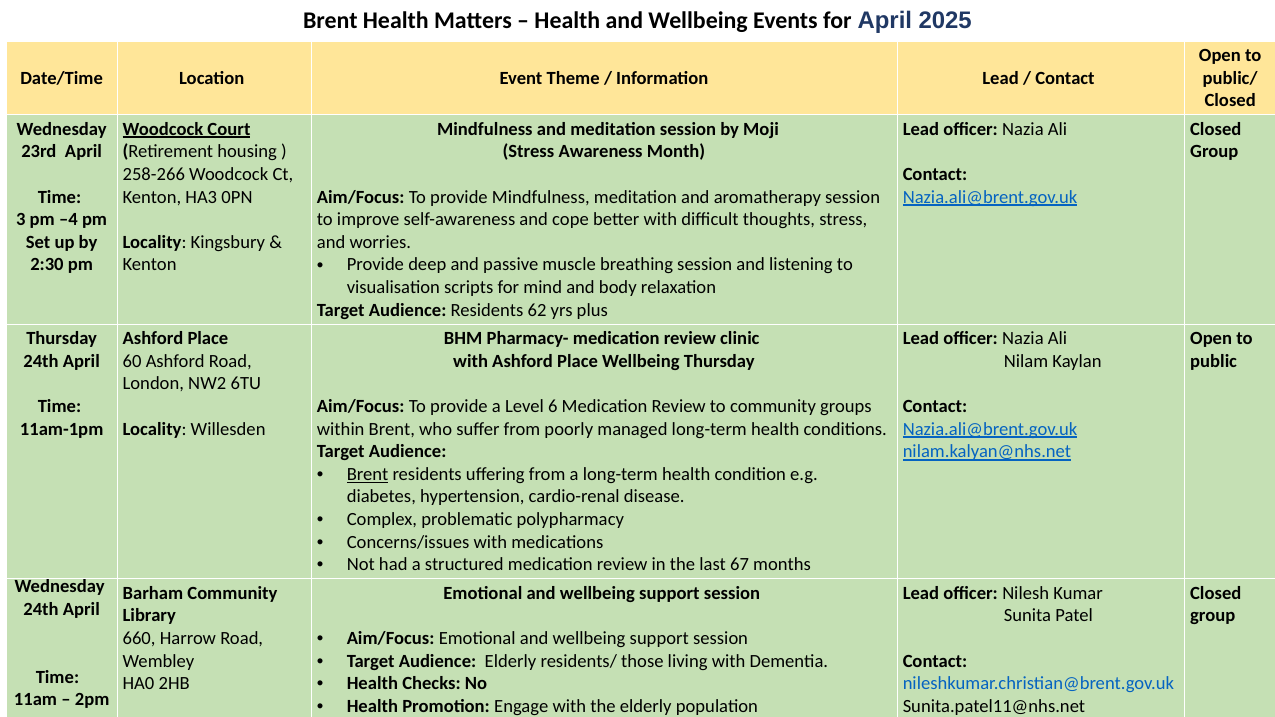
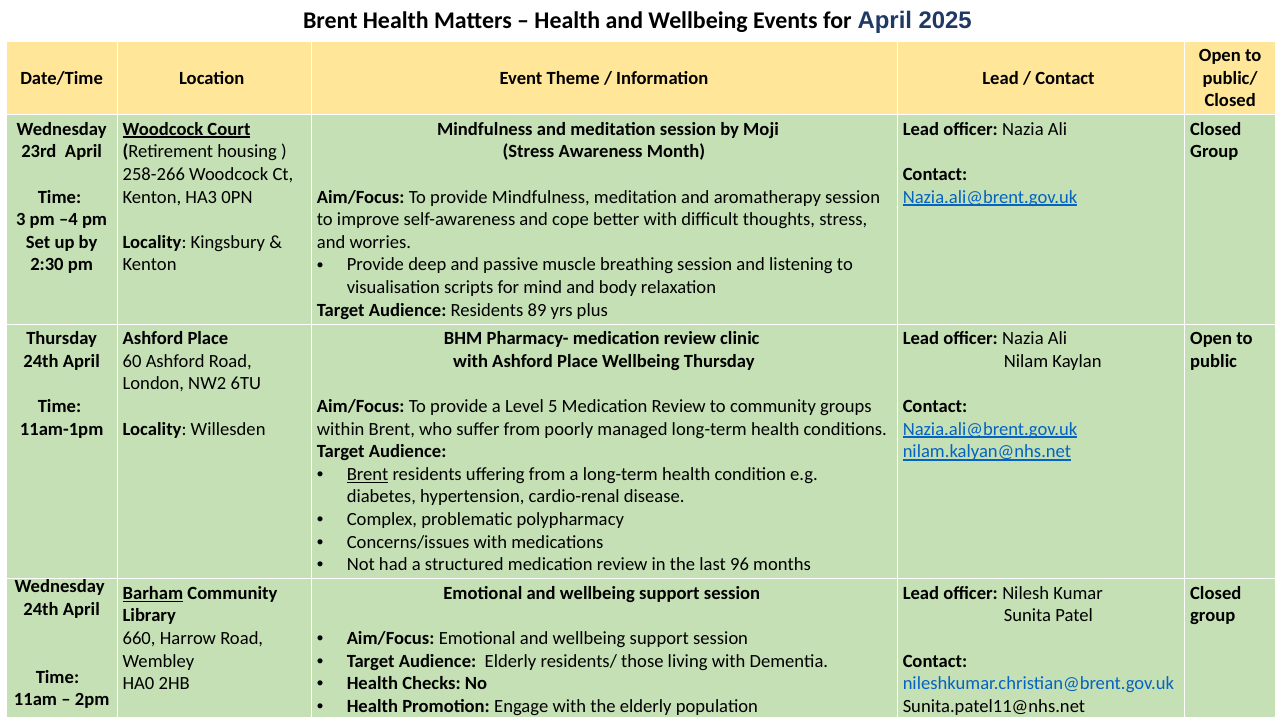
62: 62 -> 89 (537, 310)
6: 6 -> 5 (553, 406)
67: 67 -> 96 (740, 565)
Barham underline: none -> present (153, 593)
